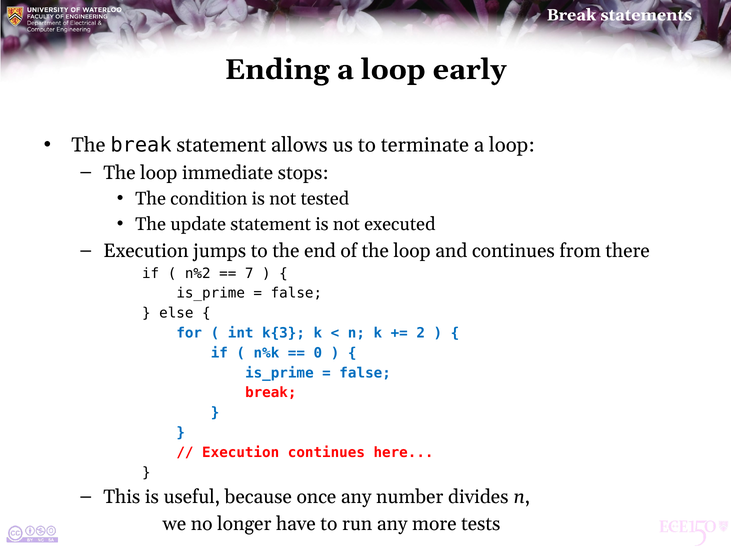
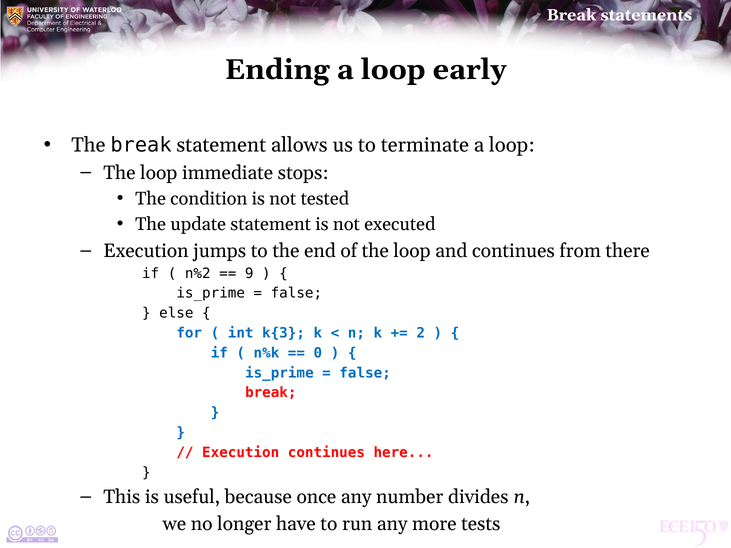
7: 7 -> 9 (249, 273)
